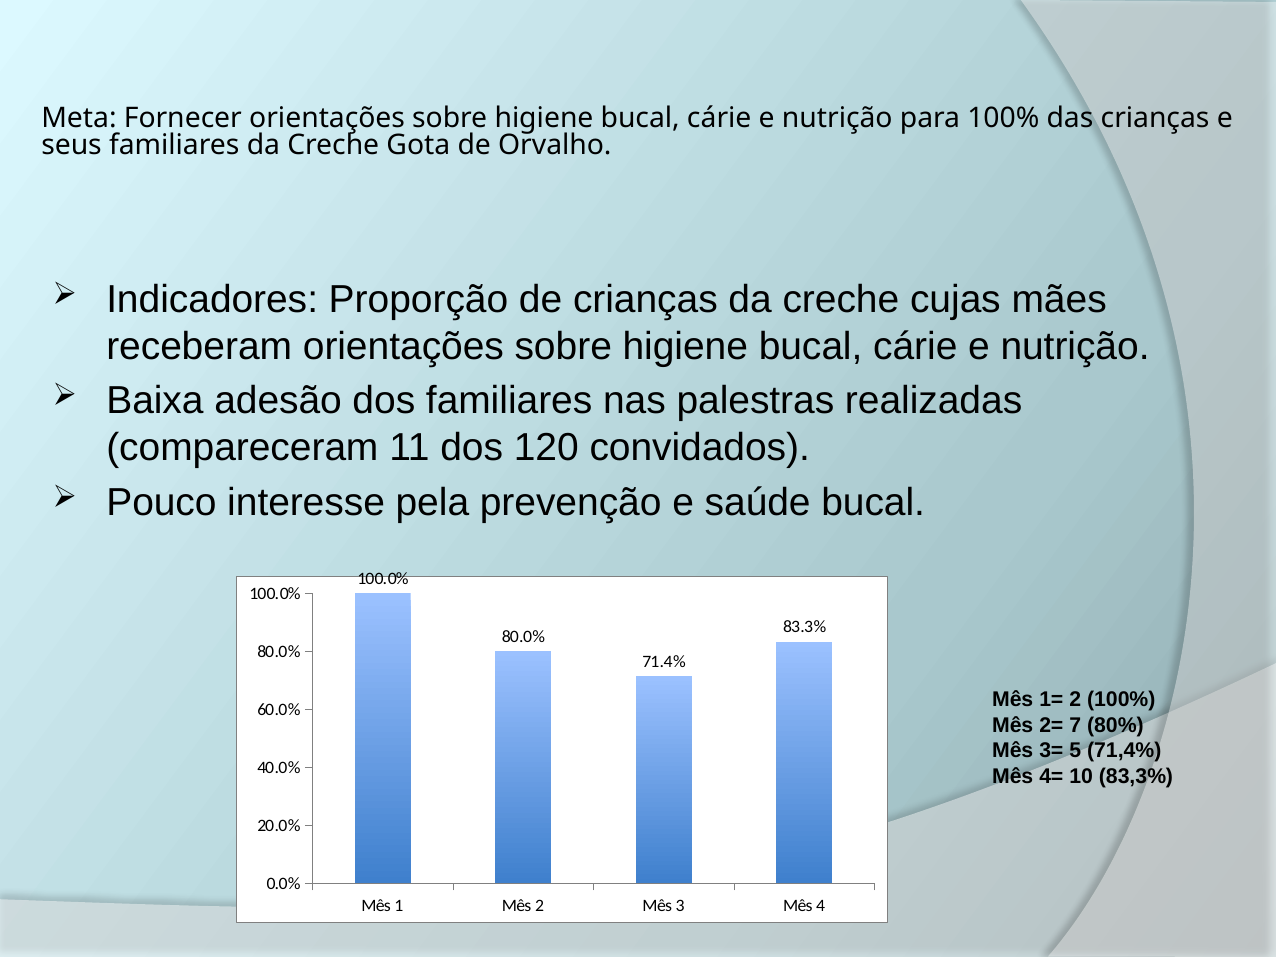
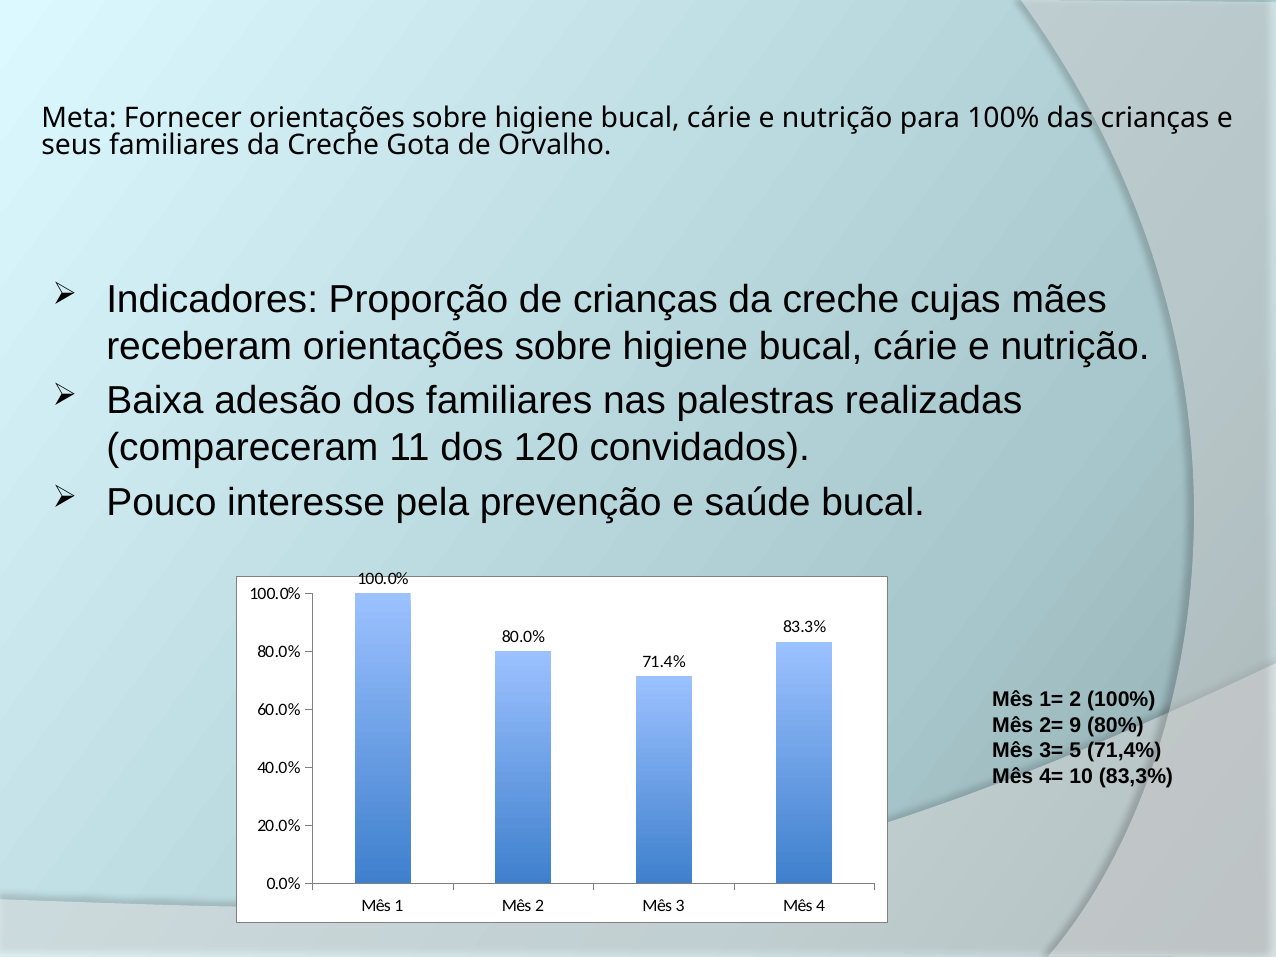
7: 7 -> 9 (1075, 725)
